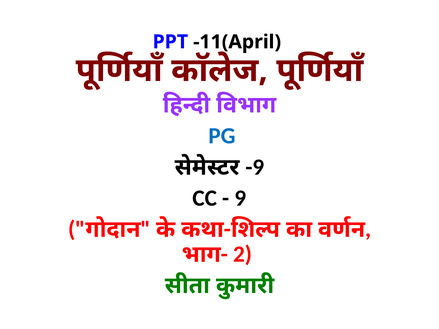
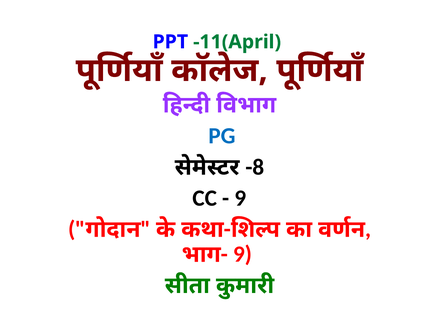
-11(April colour: black -> green (237, 42)
-9: -9 -> -8 (255, 167)
2: 2 -> 9 (243, 254)
